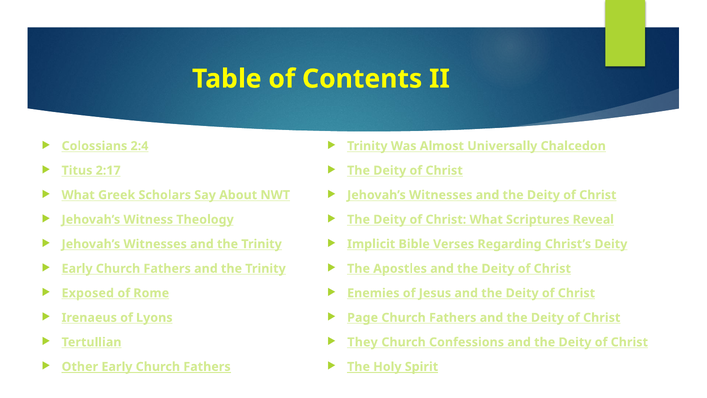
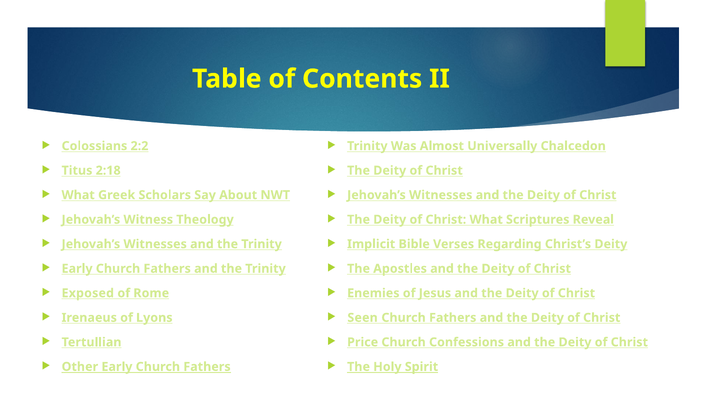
2:4: 2:4 -> 2:2 (139, 146)
2:17: 2:17 -> 2:18 (108, 170)
Page: Page -> Seen (363, 317)
They: They -> Price (363, 342)
